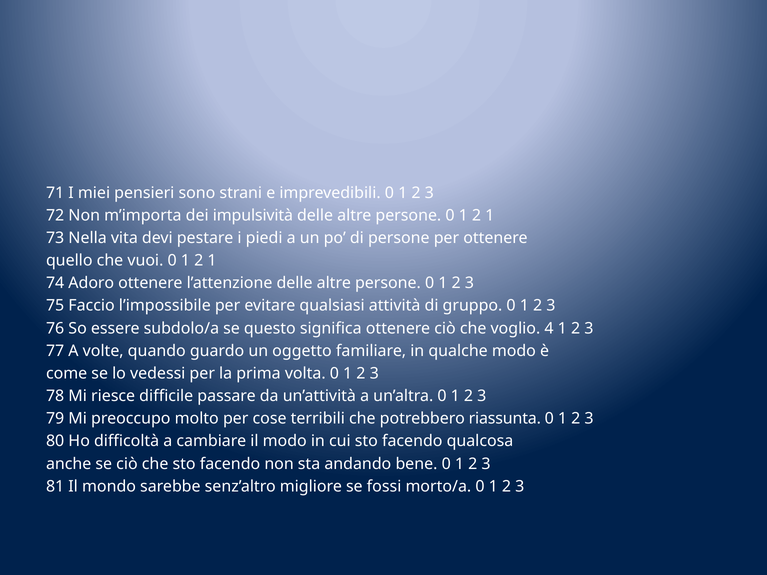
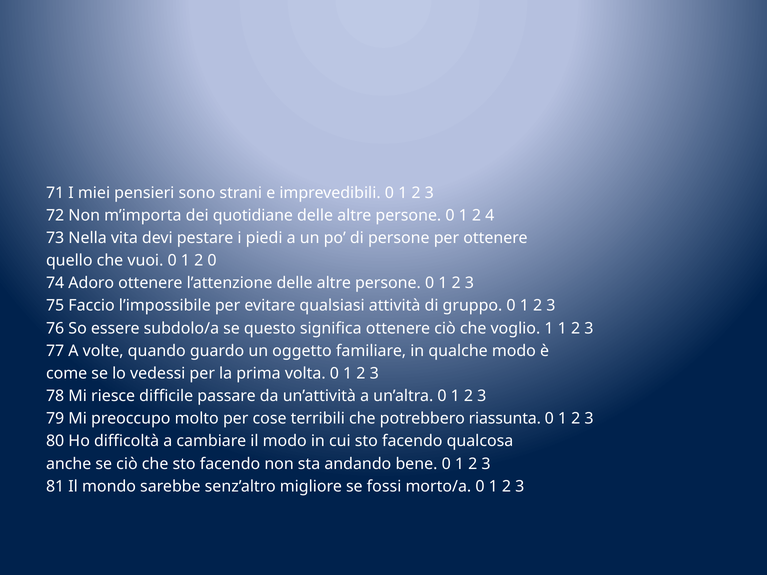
impulsività: impulsività -> quotidiane (253, 215)
1: 1 -> 4 (490, 215)
1: 1 -> 0 (212, 261)
voglio 4: 4 -> 1 (549, 328)
